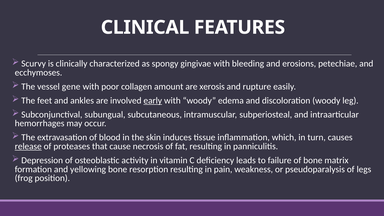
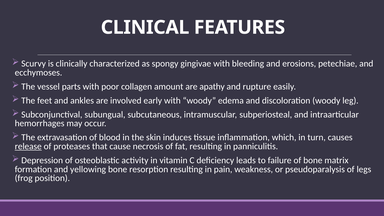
gene: gene -> parts (71, 87)
xerosis: xerosis -> apathy (212, 87)
early underline: present -> none (153, 101)
